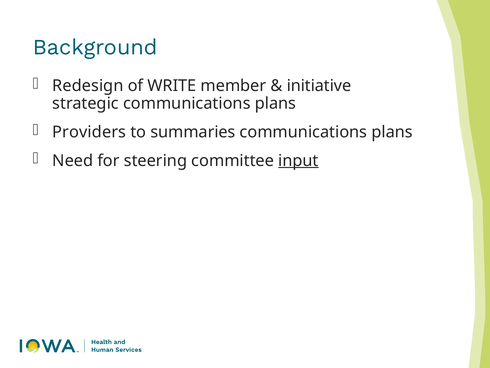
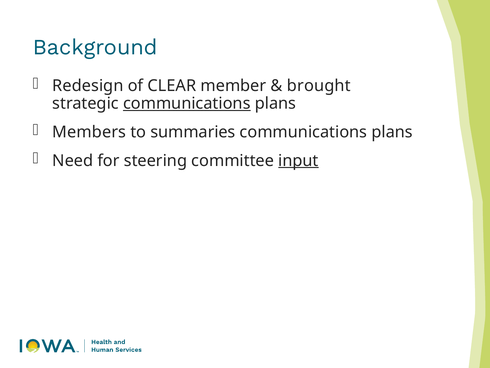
WRITE: WRITE -> CLEAR (172, 86)
initiative: initiative -> brought (319, 86)
communications underline: none -> present (187, 103)
Providers: Providers -> Members (89, 132)
